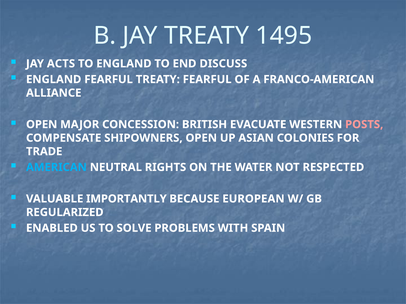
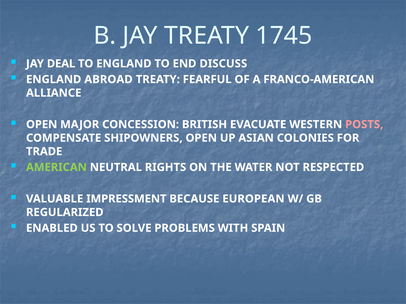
1495: 1495 -> 1745 (284, 36)
ACTS: ACTS -> DEAL (61, 64)
ENGLAND FEARFUL: FEARFUL -> ABROAD (108, 80)
AMERICAN colour: light blue -> light green (56, 168)
IMPORTANTLY: IMPORTANTLY -> IMPRESSMENT (126, 199)
